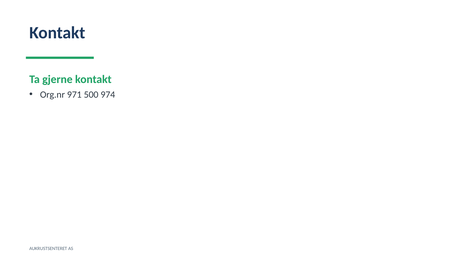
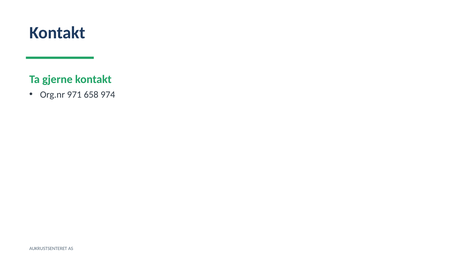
500: 500 -> 658 (91, 95)
